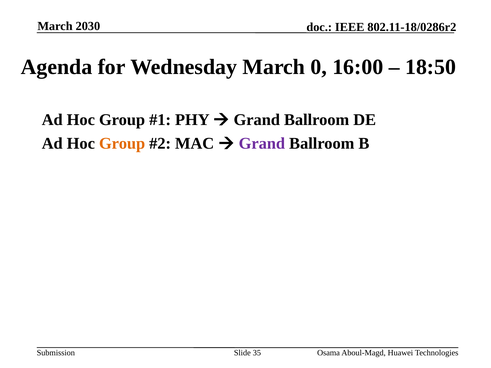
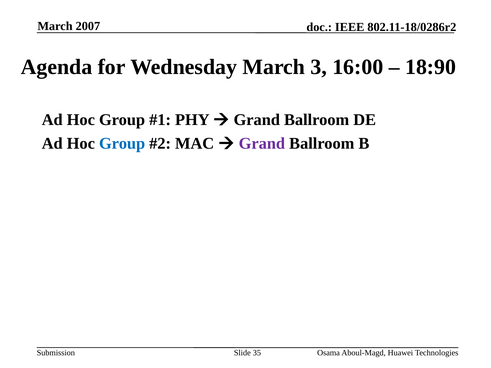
2030: 2030 -> 2007 (88, 26)
0: 0 -> 3 (319, 67)
18:50: 18:50 -> 18:90 (431, 67)
Group colour: orange -> blue (122, 144)
